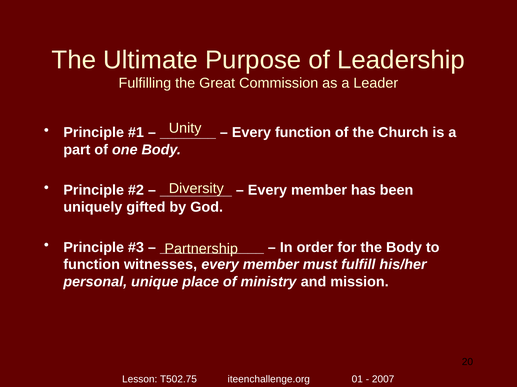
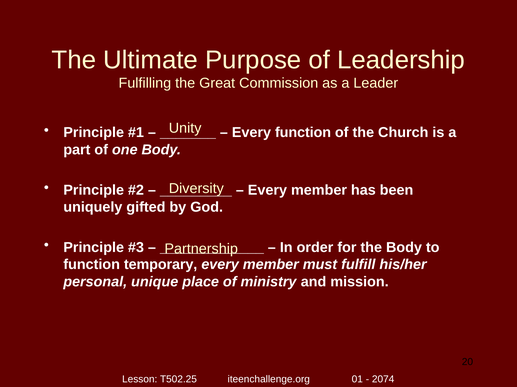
witnesses: witnesses -> temporary (161, 265)
T502.75: T502.75 -> T502.25 (178, 380)
2007: 2007 -> 2074 (383, 380)
